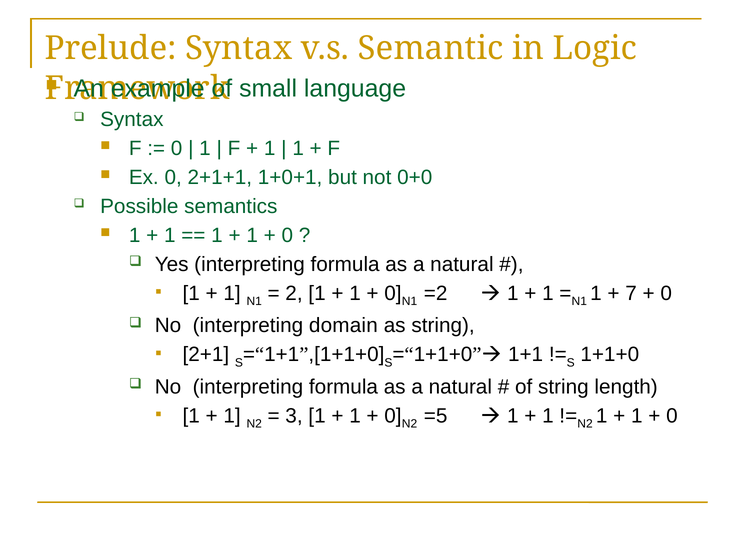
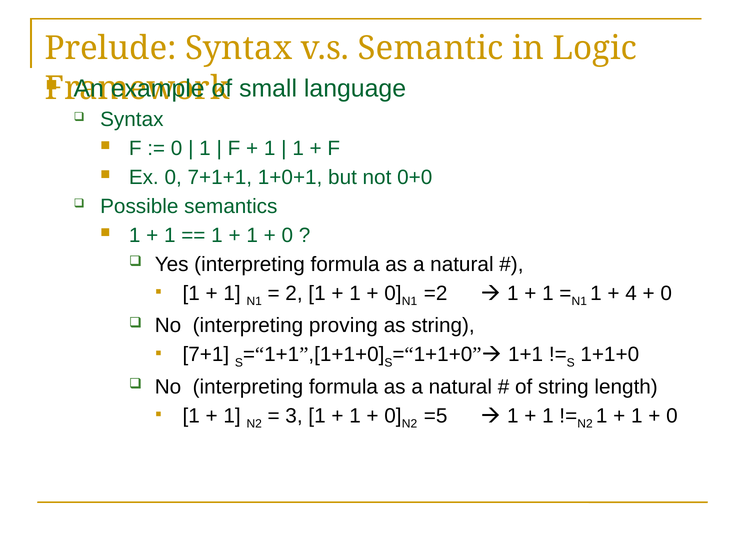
2+1+1: 2+1+1 -> 7+1+1 (220, 178)
7: 7 -> 4 (631, 294)
domain: domain -> proving (343, 326)
2+1: 2+1 -> 7+1 (206, 355)
